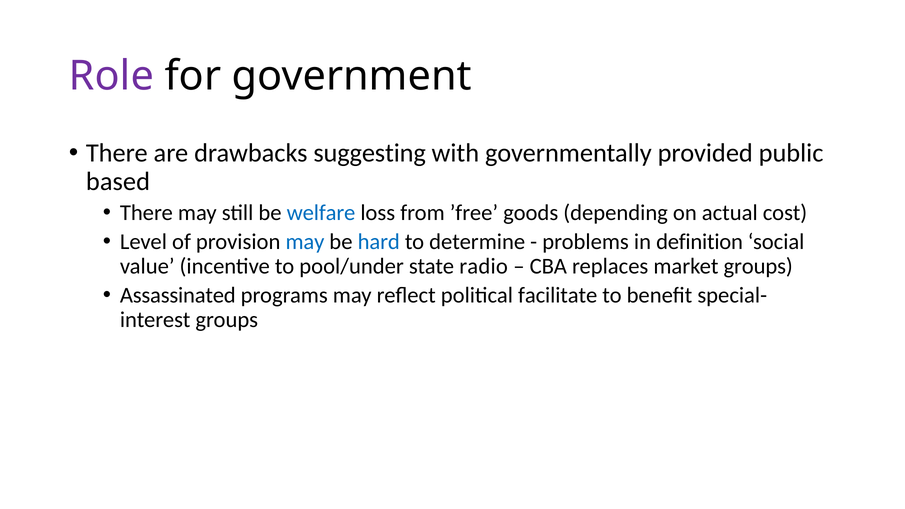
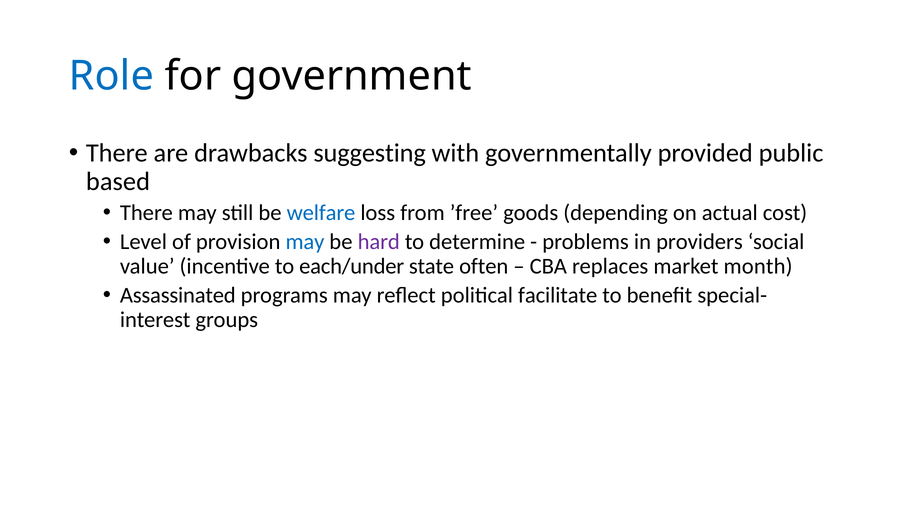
Role colour: purple -> blue (111, 76)
hard colour: blue -> purple (379, 242)
definition: definition -> providers (699, 242)
pool/under: pool/under -> each/under (352, 266)
radio: radio -> often (484, 266)
market groups: groups -> month (758, 266)
